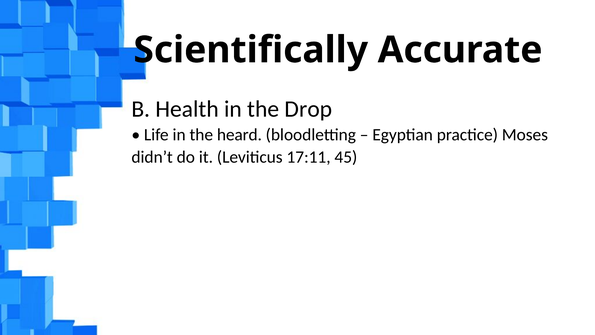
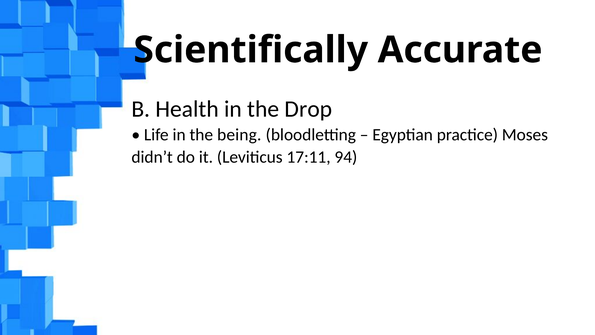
heard: heard -> being (239, 135)
45: 45 -> 94 (346, 157)
